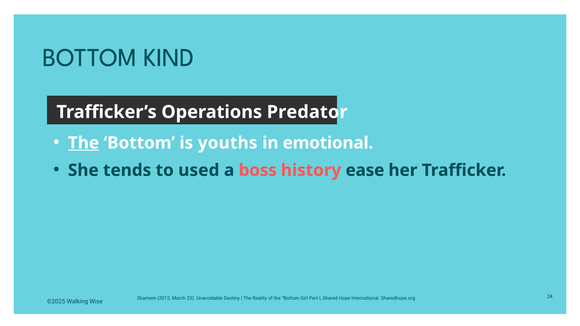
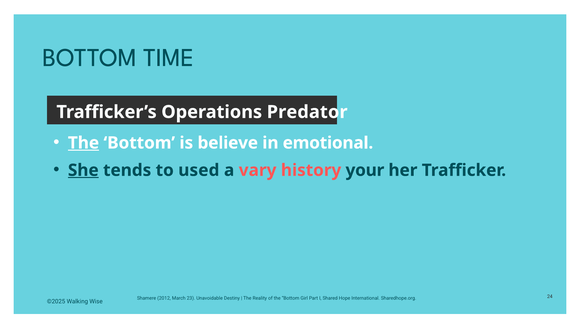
KIND: KIND -> TIME (169, 58)
youths: youths -> believe (228, 143)
She underline: none -> present (83, 170)
boss: boss -> vary (258, 170)
ease: ease -> your (365, 170)
